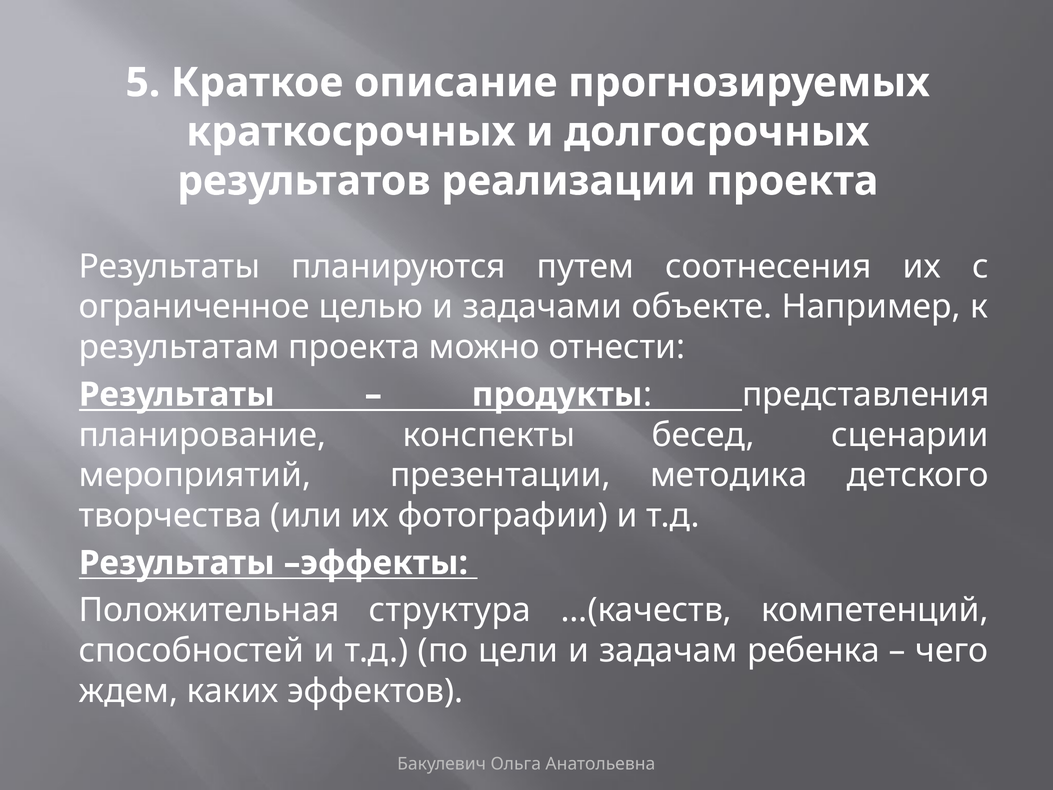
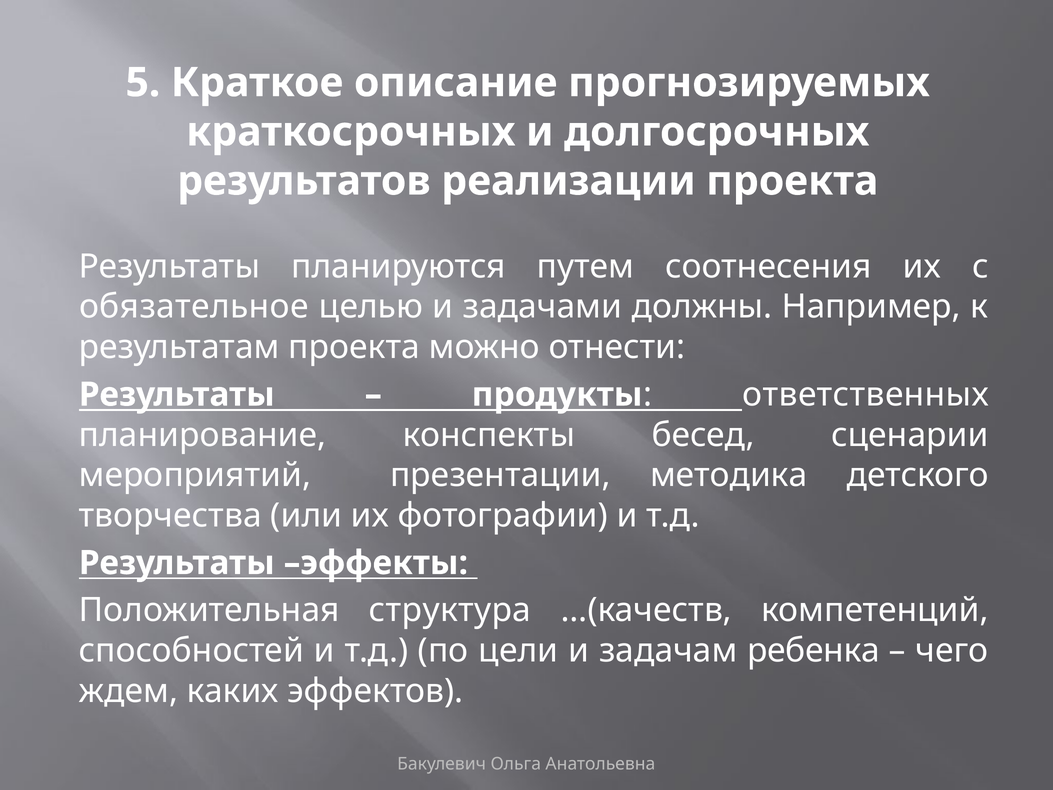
ограниченное: ограниченное -> обязательное (194, 307)
объекте: объекте -> должны (702, 307)
представления: представления -> ответственных (866, 394)
